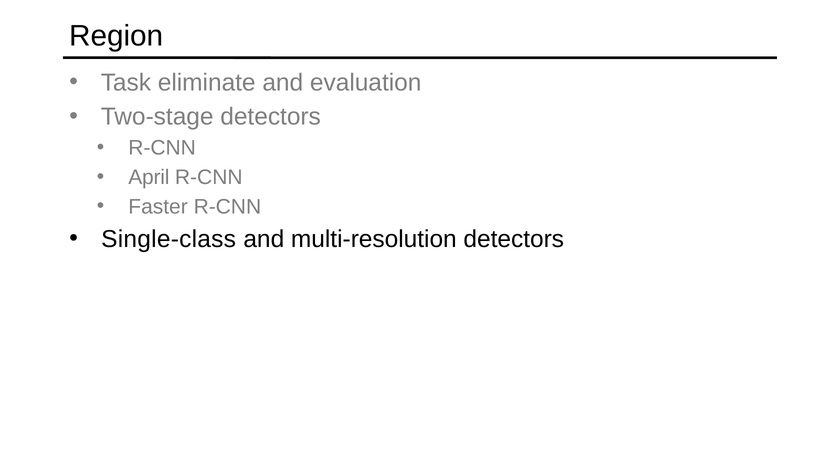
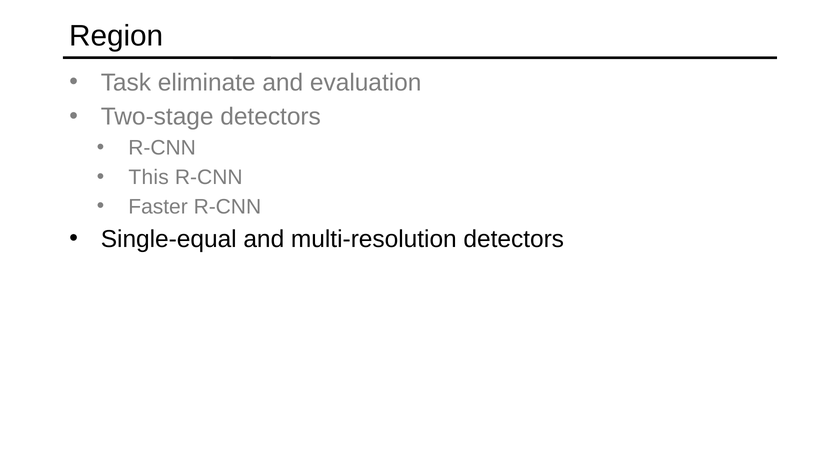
April: April -> This (149, 178)
Single-class: Single-class -> Single-equal (169, 239)
